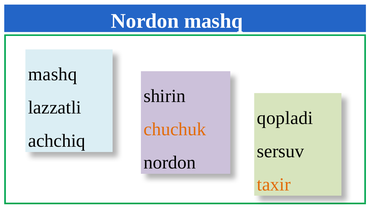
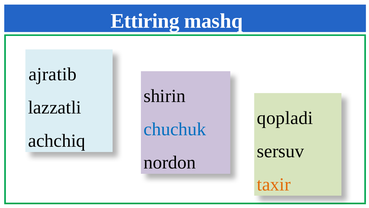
Nordon: Nordon -> Ettiring (145, 21)
mashq: mashq -> ajratib (53, 74)
chuchuk colour: orange -> blue (175, 129)
